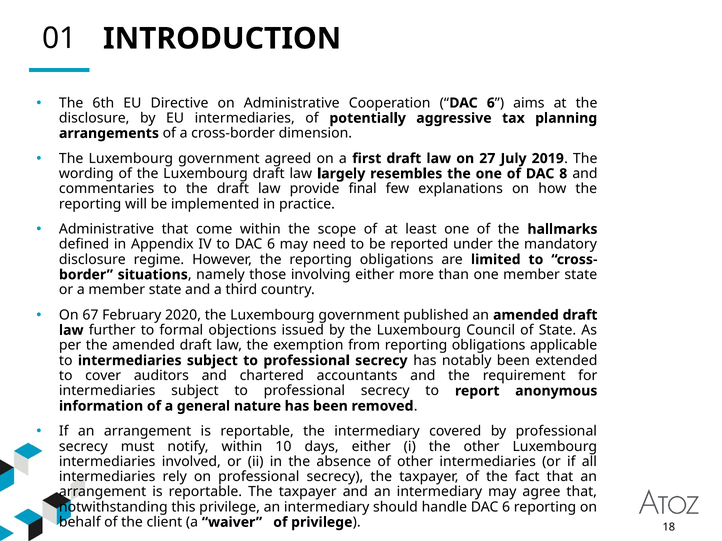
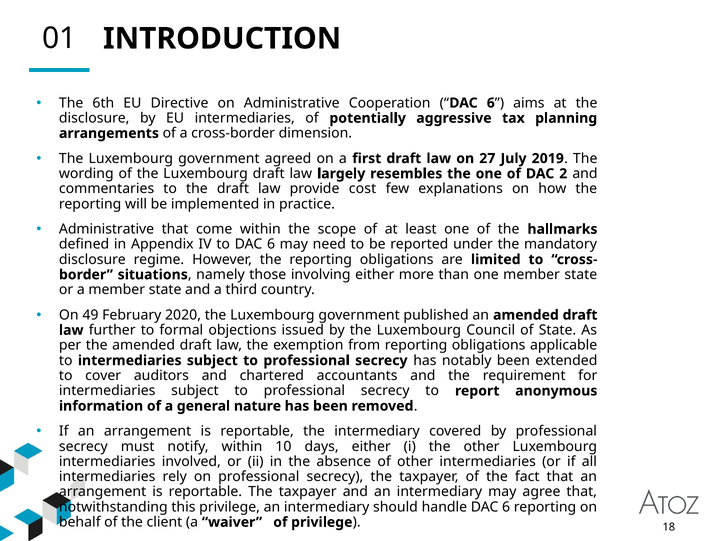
8: 8 -> 2 (563, 174)
final: final -> cost (363, 189)
67: 67 -> 49 (90, 315)
